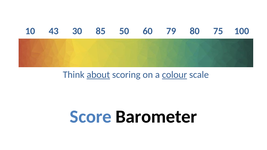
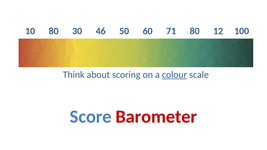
10 43: 43 -> 80 (54, 31)
85: 85 -> 46 (101, 31)
79: 79 -> 71 (171, 31)
75: 75 -> 12 (218, 31)
about underline: present -> none (98, 75)
Barometer colour: black -> red (156, 117)
